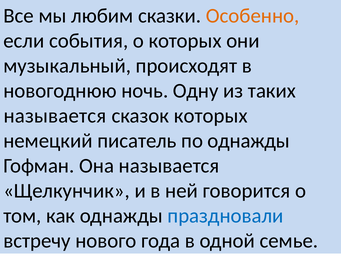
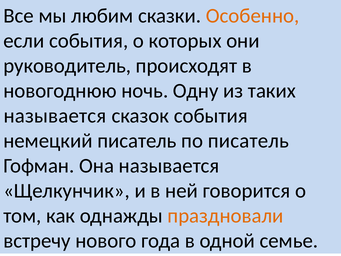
музыкальный: музыкальный -> руководитель (67, 66)
сказок которых: которых -> события (211, 116)
по однажды: однажды -> писатель (248, 141)
праздновали colour: blue -> orange (225, 216)
